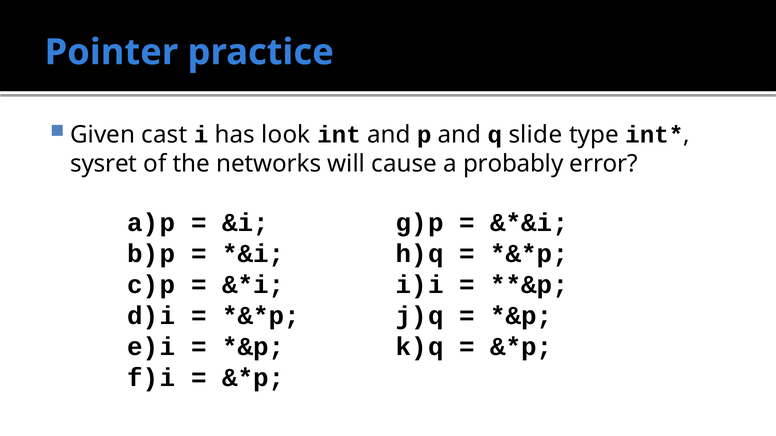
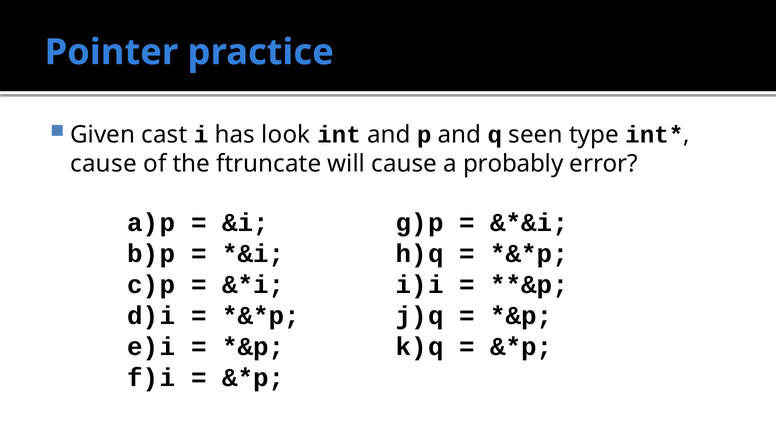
slide: slide -> seen (536, 135)
sysret: sysret -> cause (104, 164)
networks: networks -> ftruncate (269, 164)
